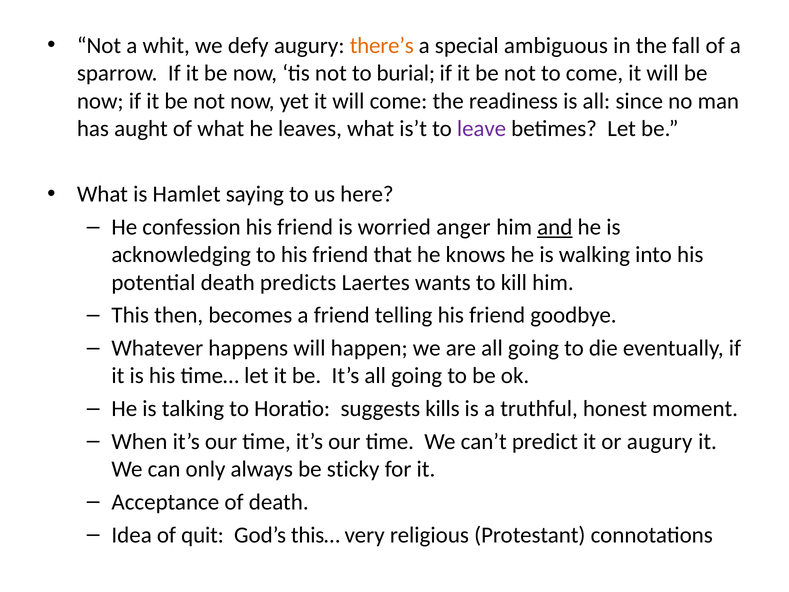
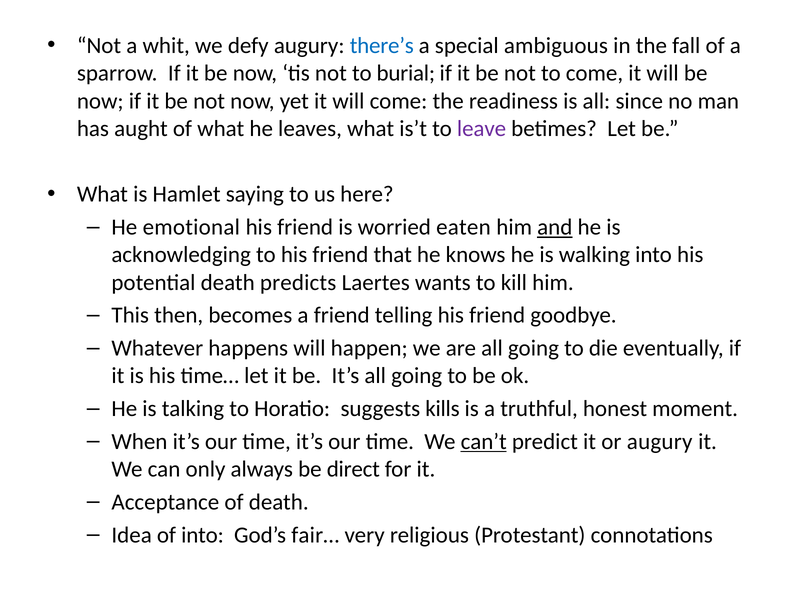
there’s colour: orange -> blue (382, 46)
confession: confession -> emotional (191, 227)
anger: anger -> eaten (463, 227)
can’t underline: none -> present (484, 441)
sticky: sticky -> direct (353, 469)
of quit: quit -> into (203, 535)
this…: this… -> fair… (315, 535)
